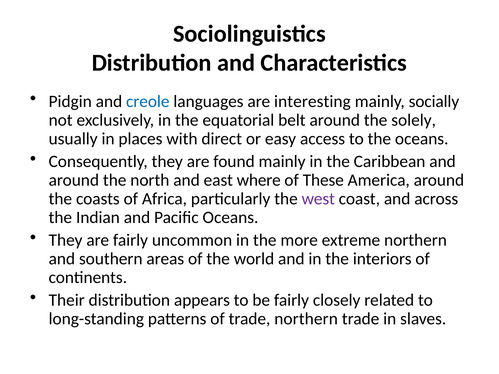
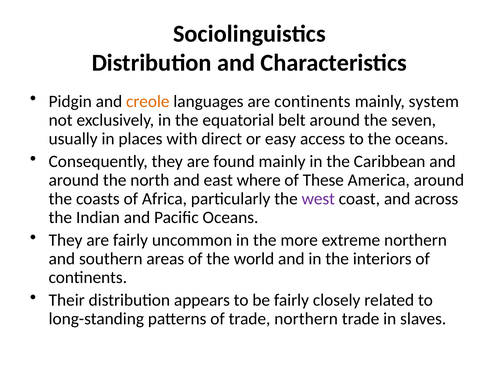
creole colour: blue -> orange (148, 101)
are interesting: interesting -> continents (312, 101)
socially: socially -> system (434, 101)
solely: solely -> seven (414, 120)
